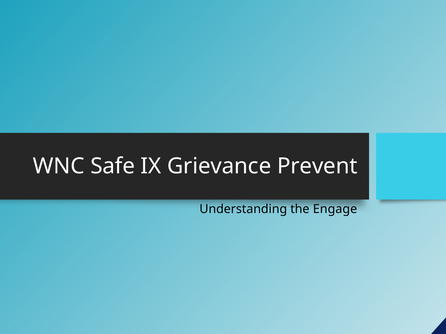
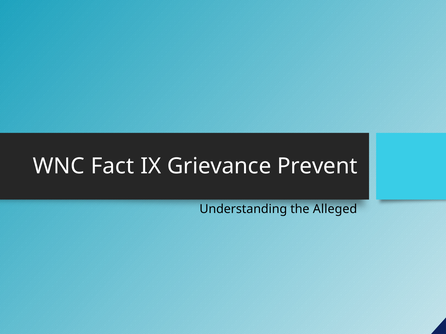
Safe: Safe -> Fact (112, 166)
Engage: Engage -> Alleged (335, 210)
